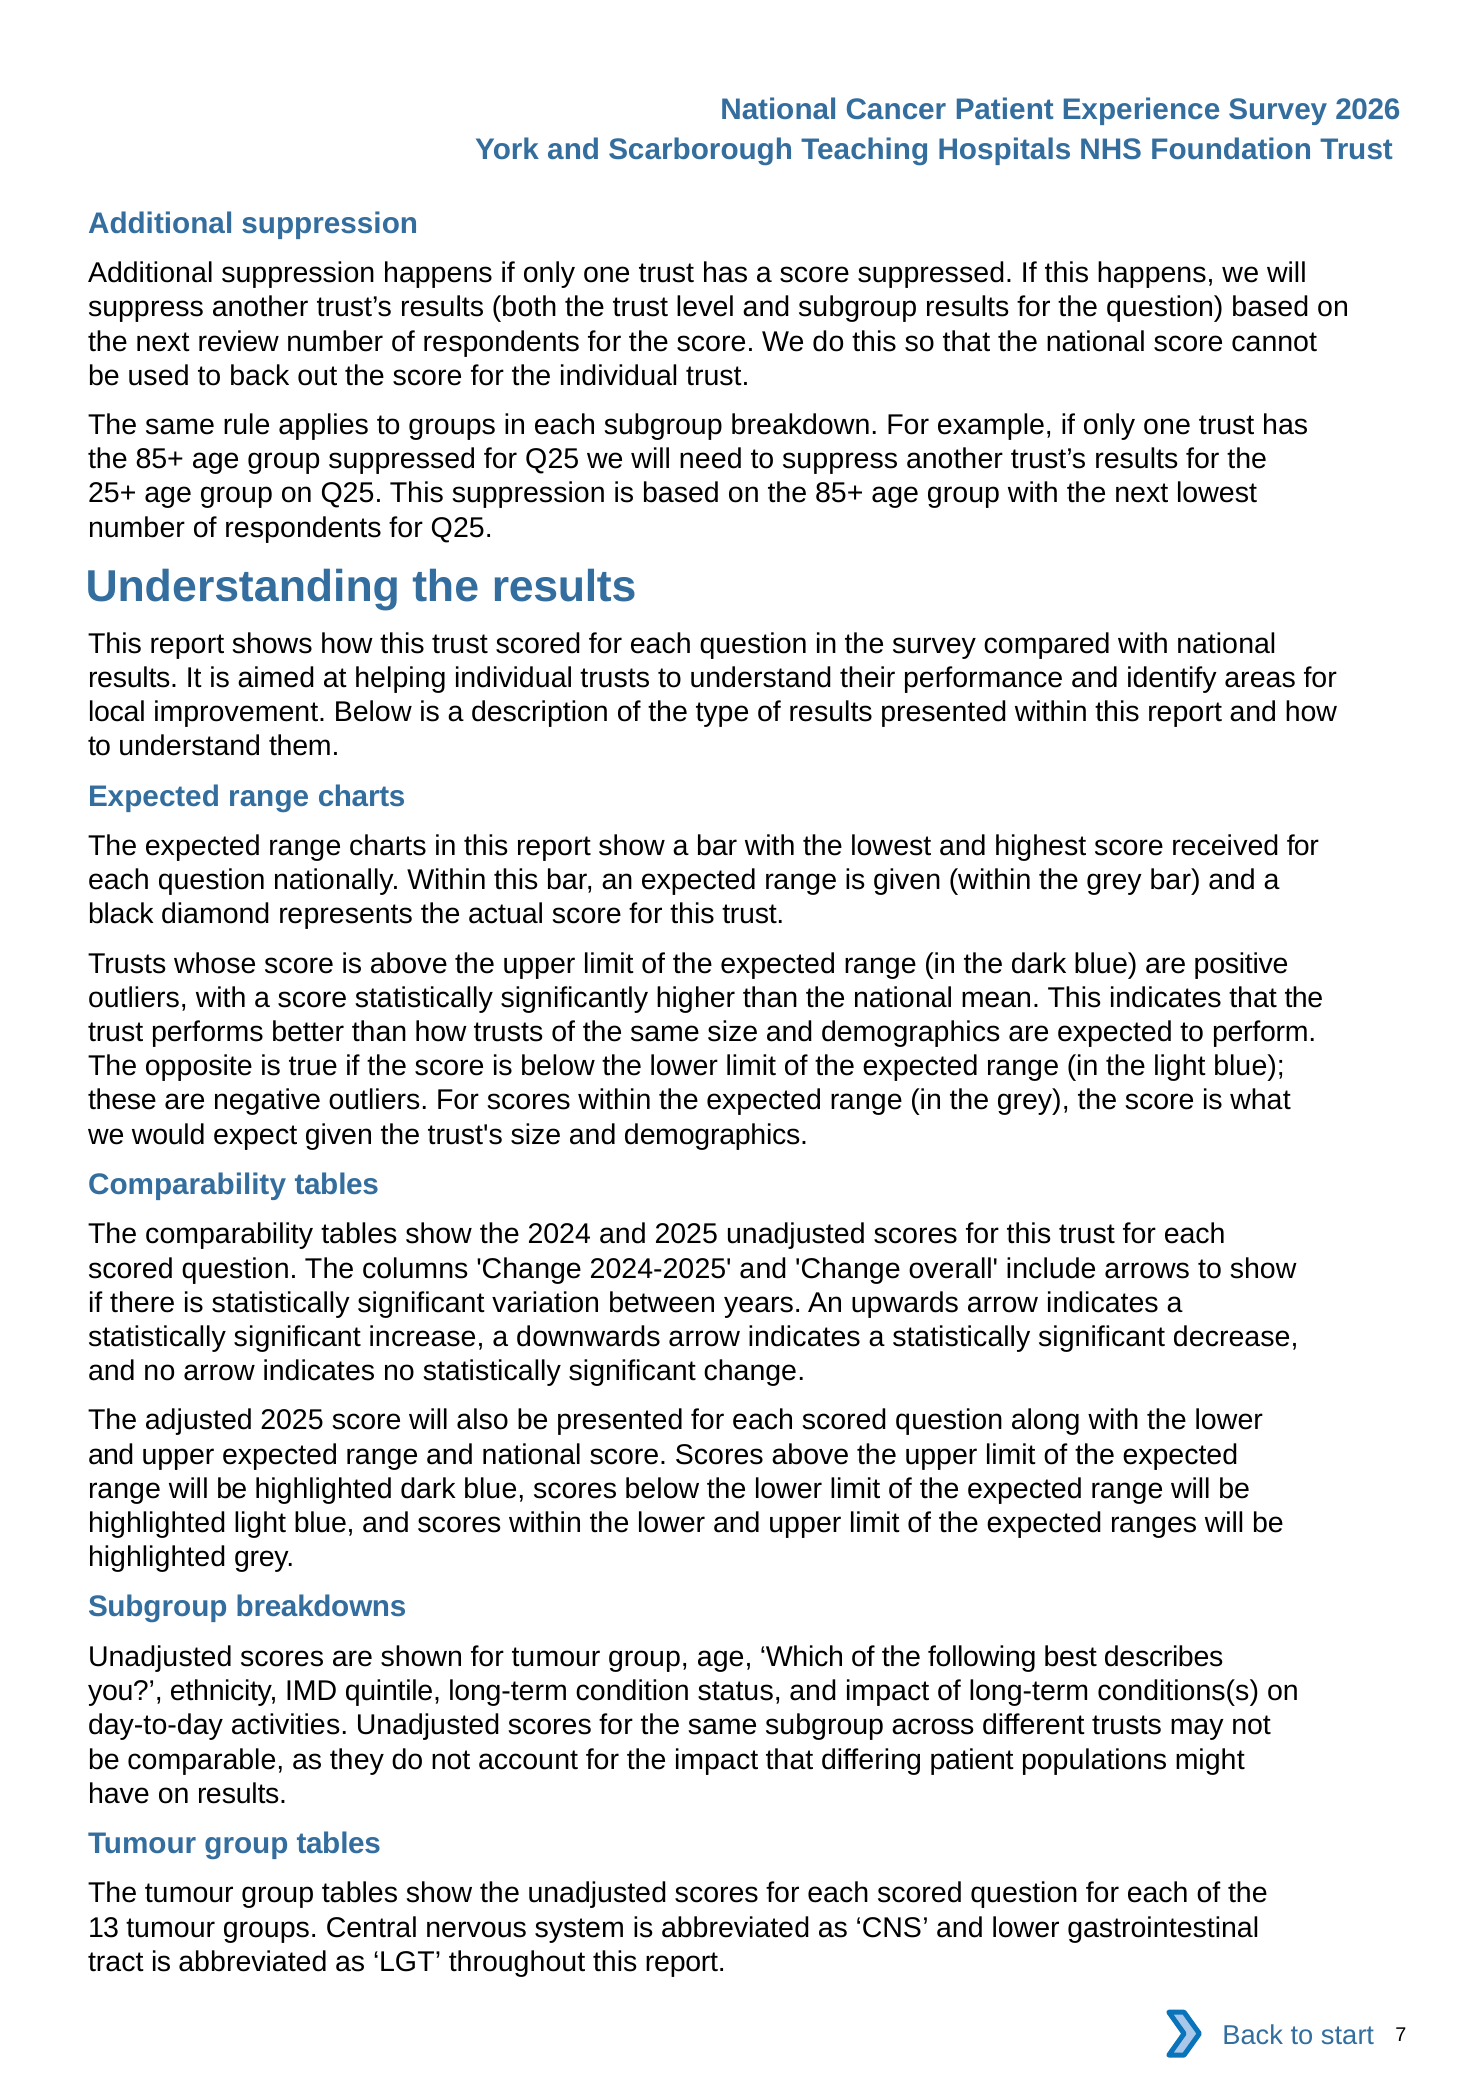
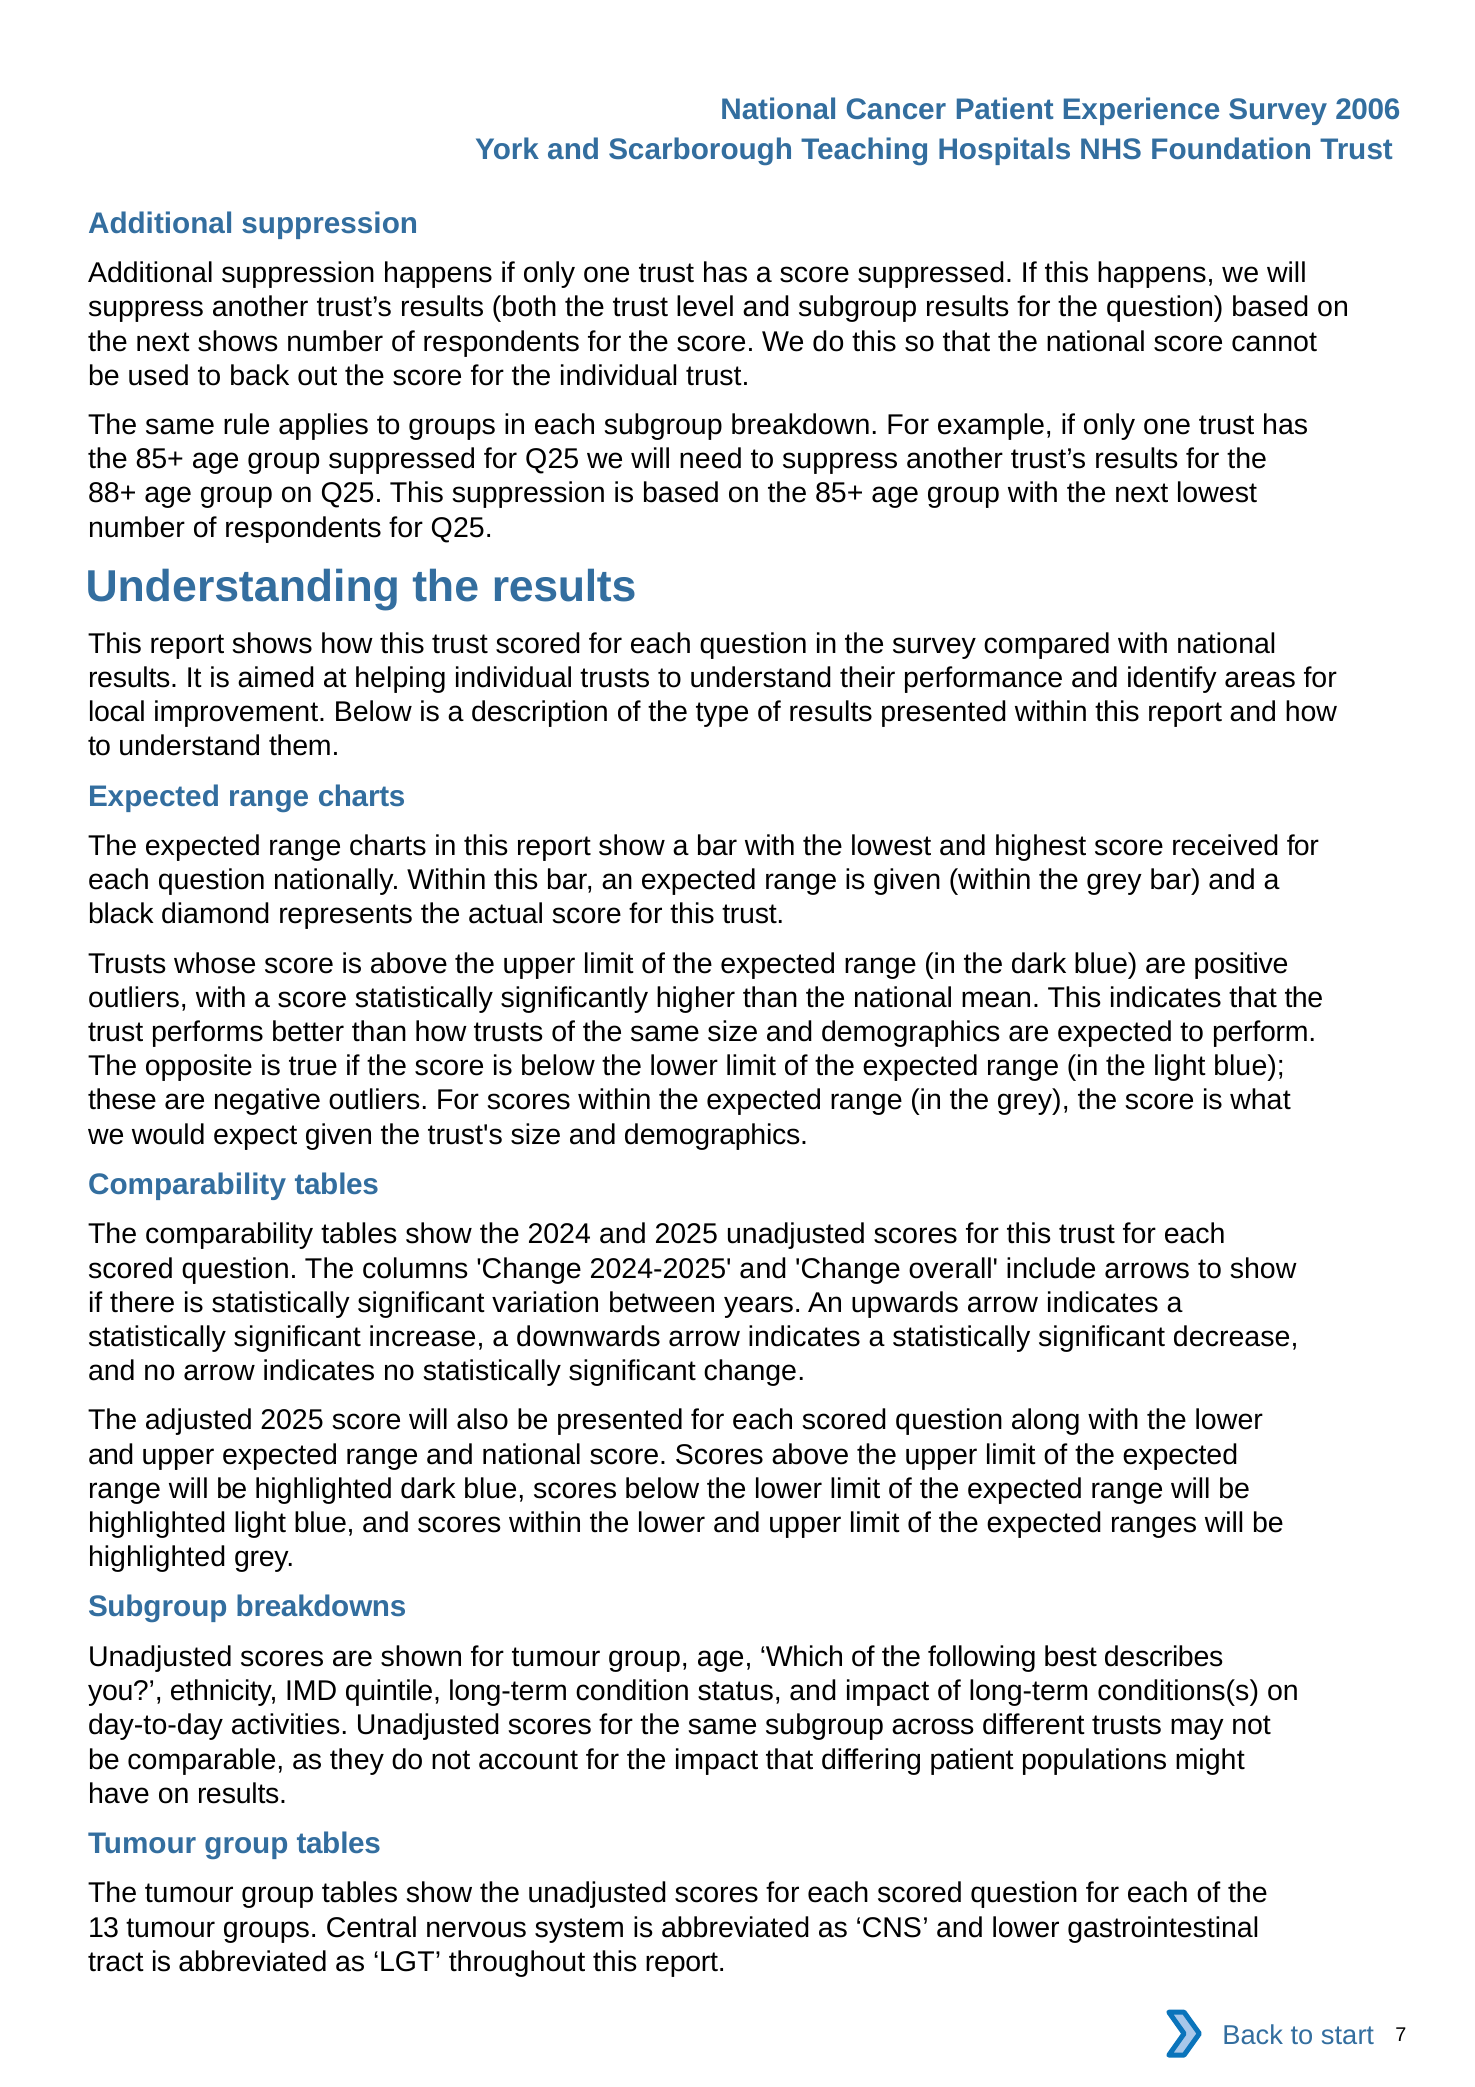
2026: 2026 -> 2006 (1368, 110)
next review: review -> shows (238, 342)
25+: 25+ -> 88+ (112, 494)
